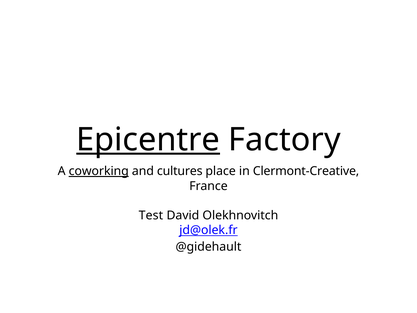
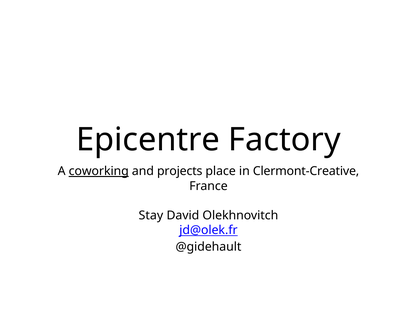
Epicentre underline: present -> none (148, 140)
cultures: cultures -> projects (180, 171)
Test: Test -> Stay (151, 215)
